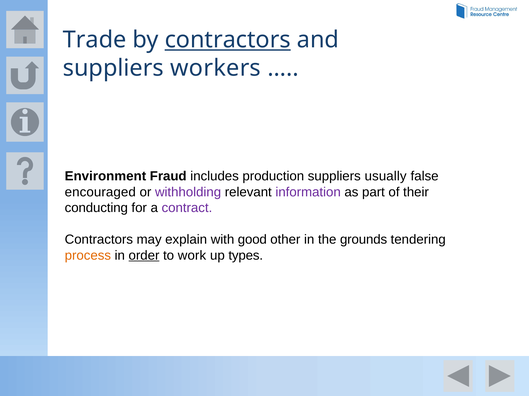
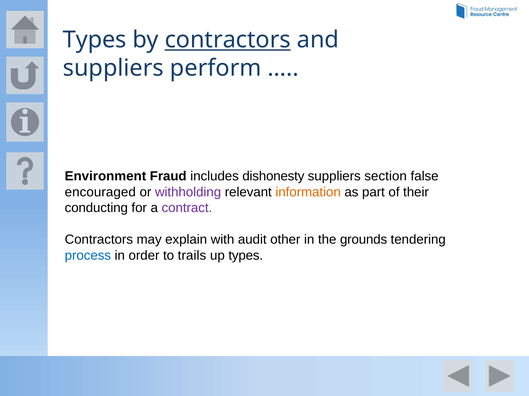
Trade: Trade -> Types (95, 40)
workers: workers -> perform (216, 68)
production: production -> dishonesty (273, 176)
usually: usually -> section (386, 176)
information colour: purple -> orange (308, 192)
good: good -> audit (252, 240)
process colour: orange -> blue (88, 256)
order underline: present -> none (144, 256)
work: work -> trails (192, 256)
